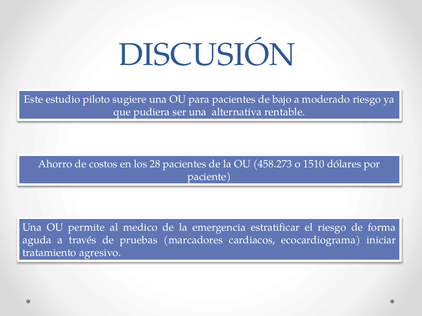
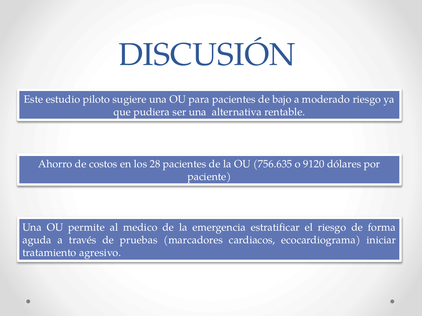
458.273: 458.273 -> 756.635 (273, 164)
1510: 1510 -> 9120 (314, 164)
